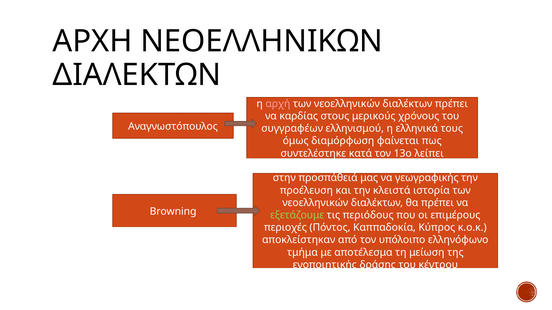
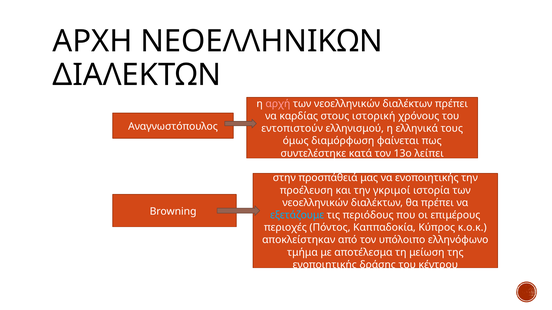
μερικούς: μερικούς -> ιστορική (374, 116)
συγγραφέων: συγγραφέων -> εντοπιστούν (292, 129)
να γεωγραφικής: γεωγραφικής -> ενοποιητικής (427, 178)
κλειστά: κλειστά -> γκριμοί (392, 191)
εξετάζουμε colour: light green -> light blue (297, 215)
